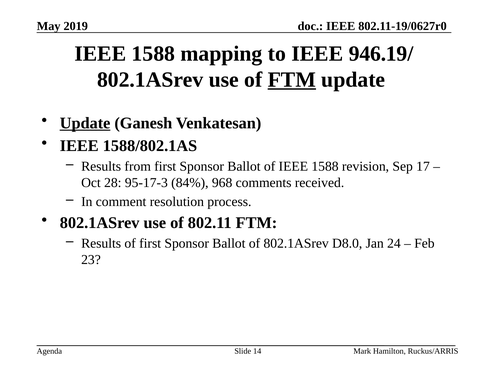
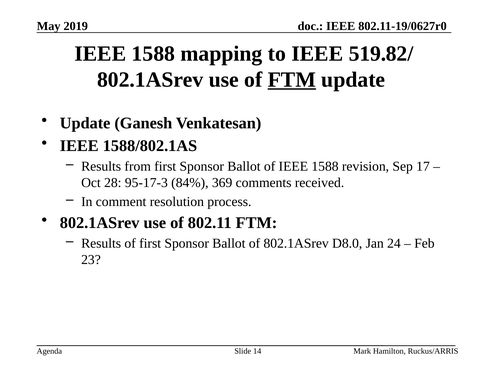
946.19/: 946.19/ -> 519.82/ (381, 54)
Update underline: present -> none (85, 123)
968: 968 -> 369 (222, 183)
